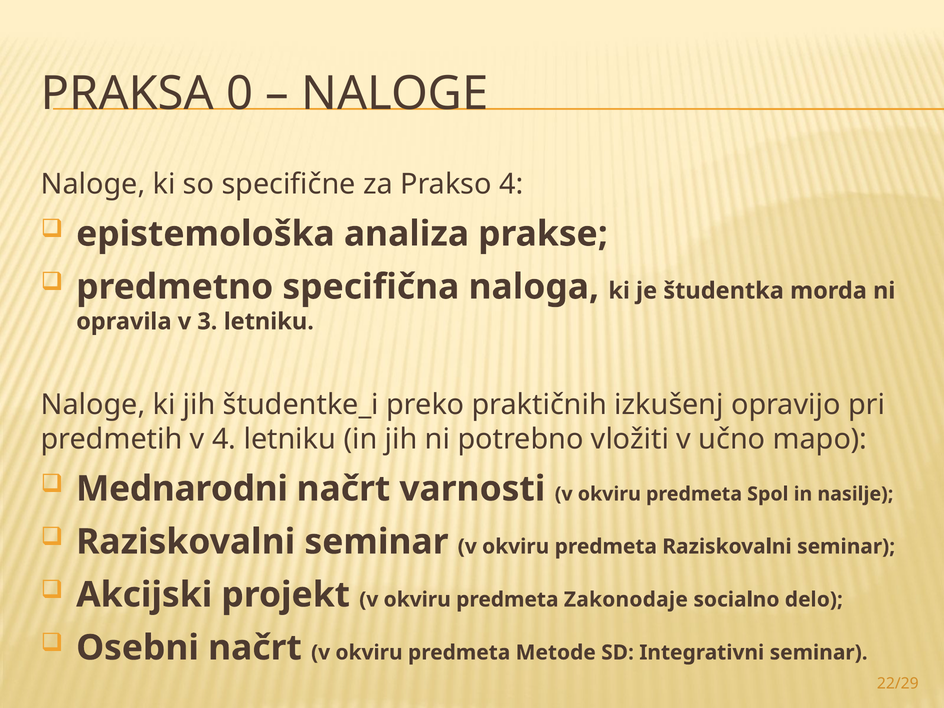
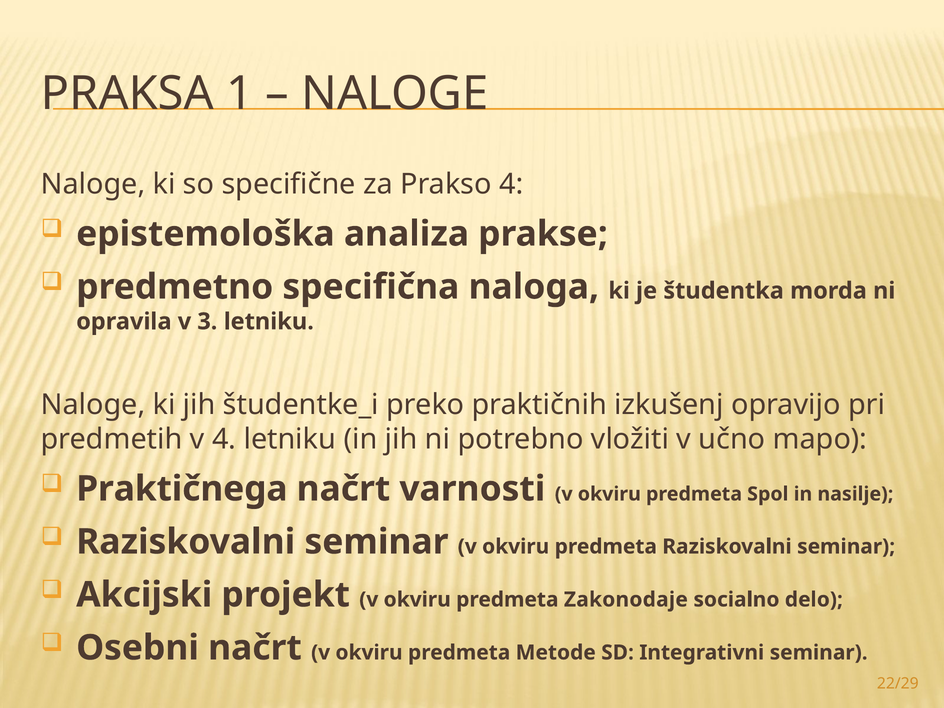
0: 0 -> 1 (240, 94)
Mednarodni: Mednarodni -> Praktičnega (182, 489)
